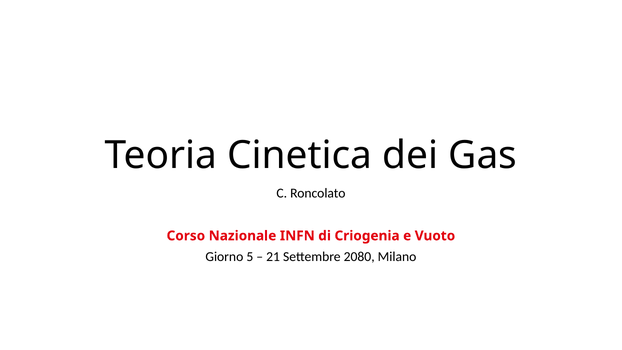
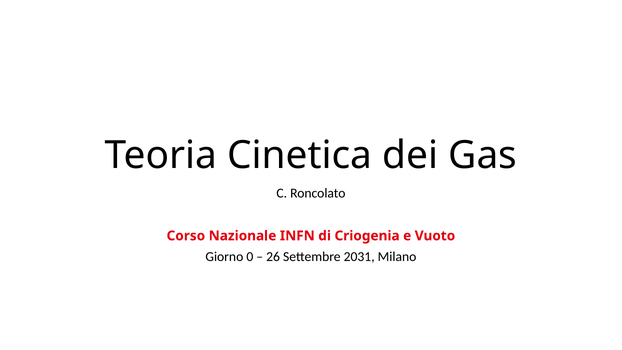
5: 5 -> 0 (250, 257)
21: 21 -> 26 (273, 257)
2080: 2080 -> 2031 (359, 257)
